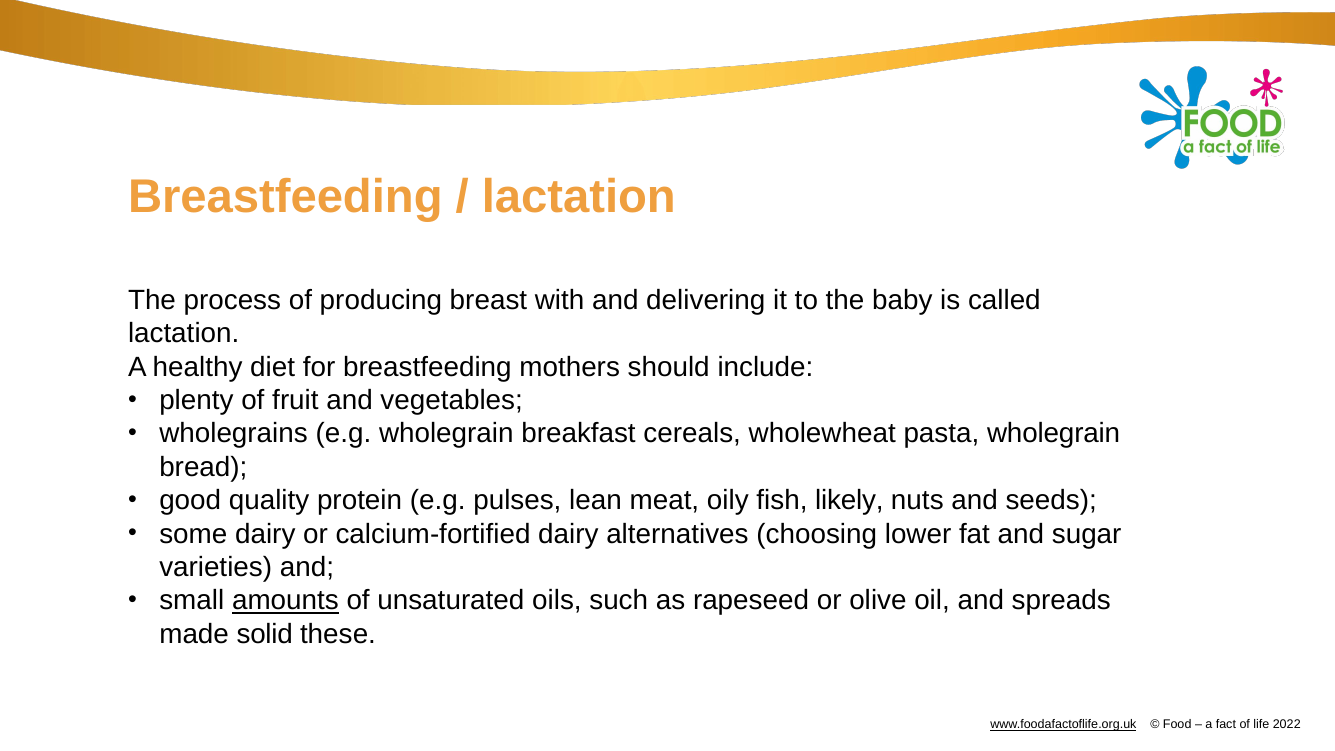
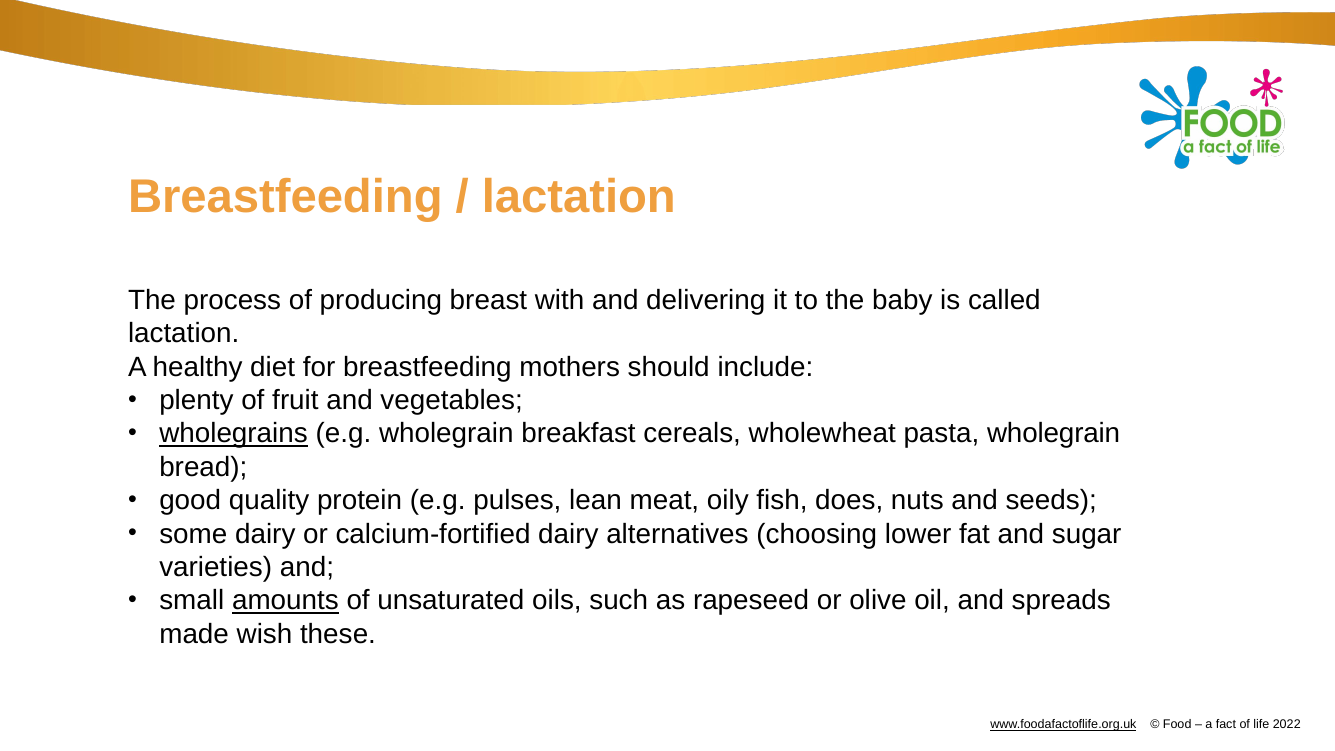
wholegrains underline: none -> present (234, 434)
likely: likely -> does (849, 501)
solid: solid -> wish (265, 634)
